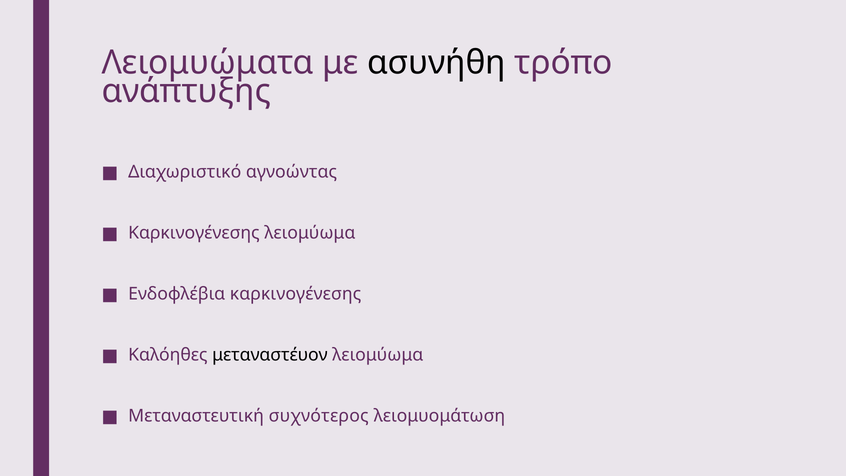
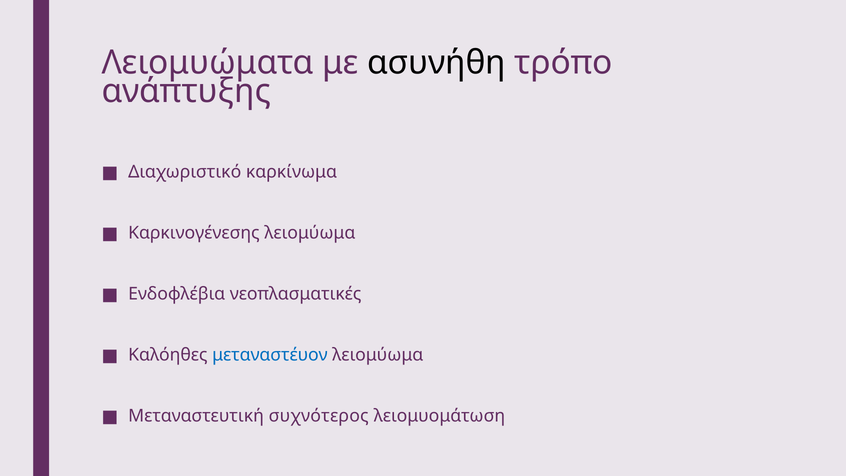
αγνοώντας: αγνοώντας -> καρκίνωμα (292, 172)
Ενδοφλέβια καρκινογένεσης: καρκινογένεσης -> νεοπλασματικές (296, 294)
μεταναστέυον colour: black -> blue (270, 355)
